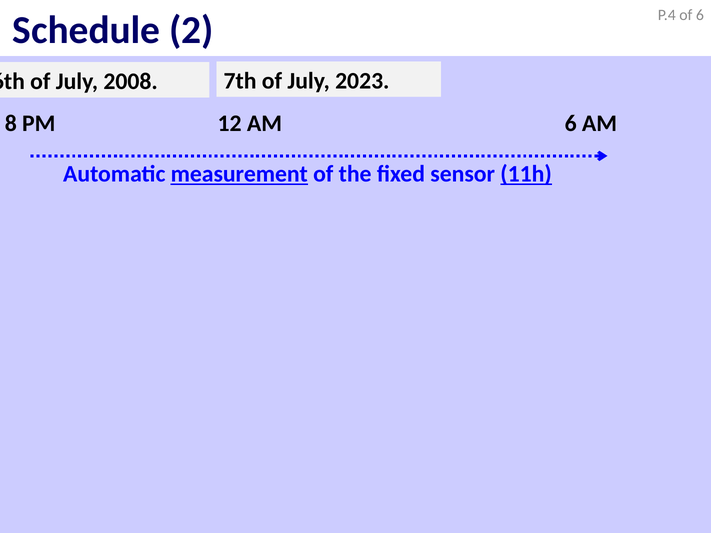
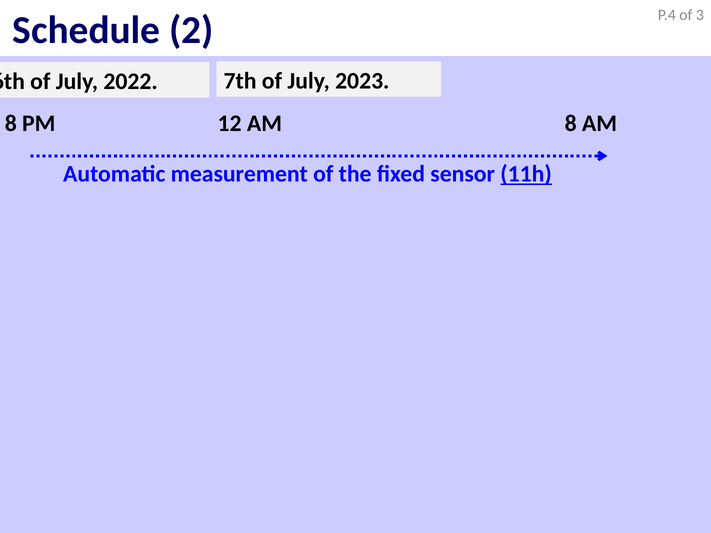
of 6: 6 -> 3 (700, 15)
2008: 2008 -> 2022 (131, 82)
AM 6: 6 -> 8 (571, 124)
measurement underline: present -> none (239, 174)
